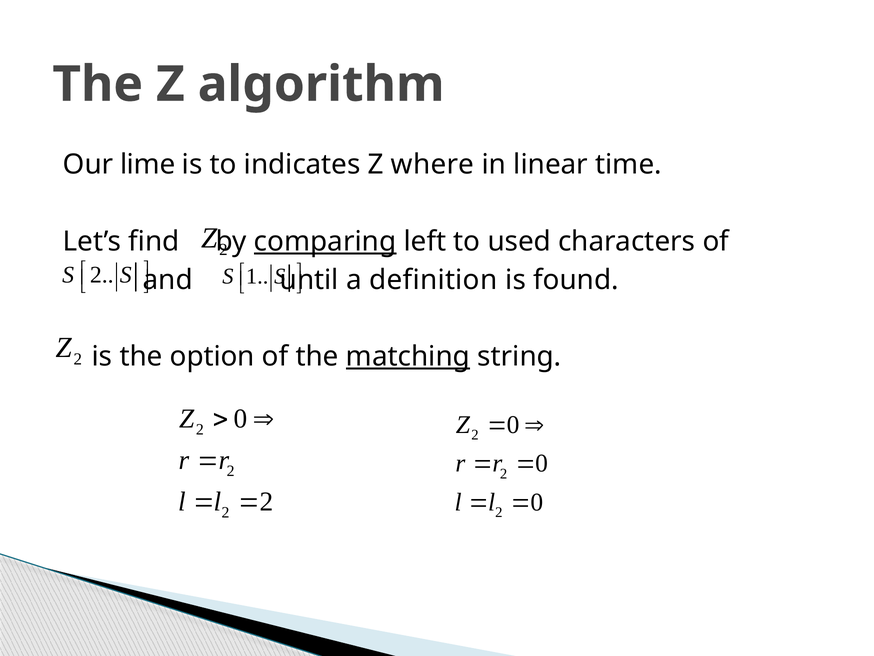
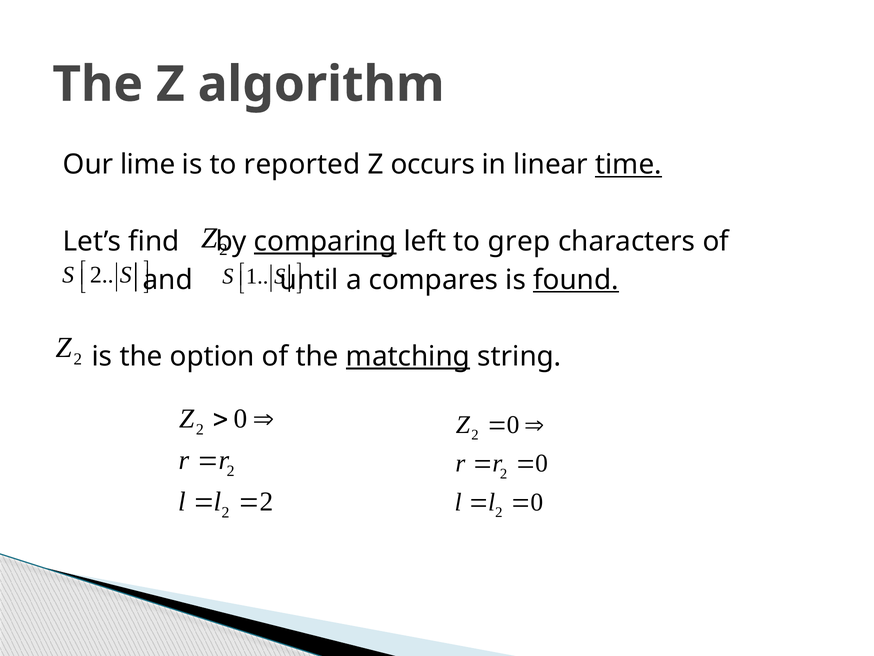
indicates: indicates -> reported (302, 165)
where: where -> occurs (433, 165)
time underline: none -> present (629, 165)
used: used -> grep (519, 241)
definition: definition -> compares (433, 280)
found underline: none -> present (576, 280)
